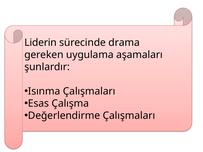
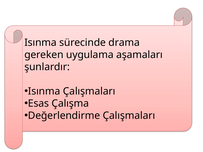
Liderin: Liderin -> Isınma (41, 43)
